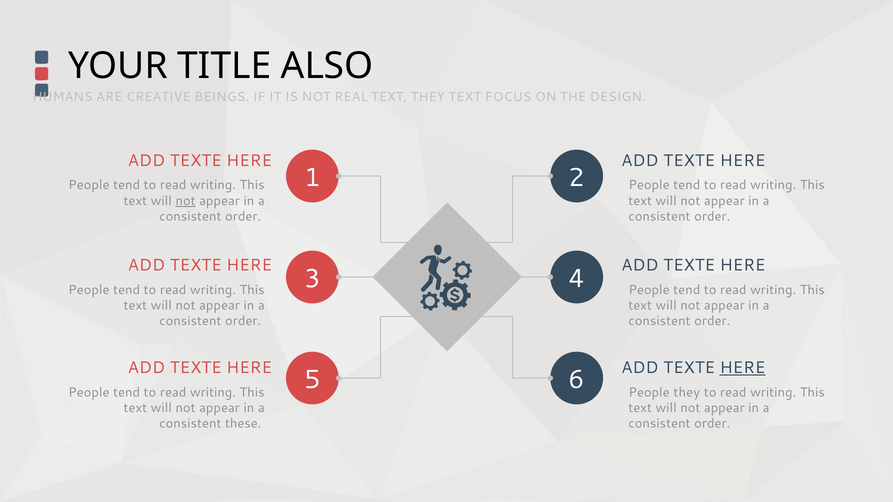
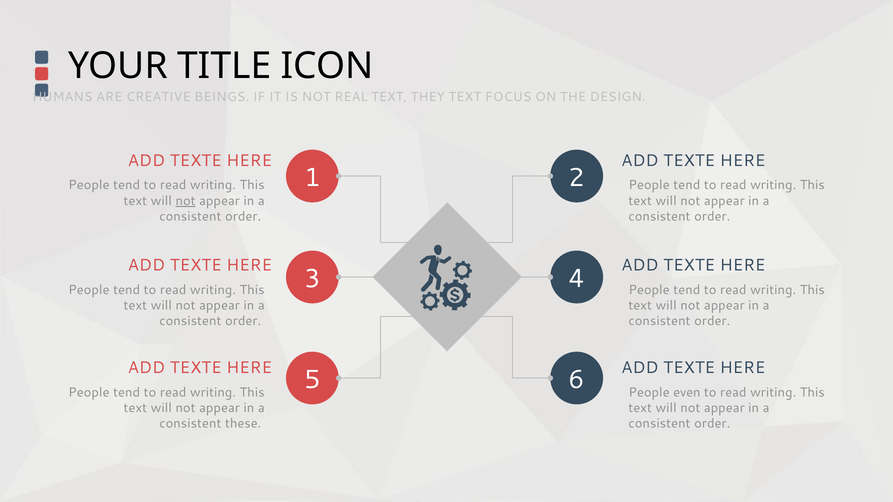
ALSO: ALSO -> ICON (327, 66)
HERE underline: present -> none (743, 368)
People they: they -> even (687, 393)
